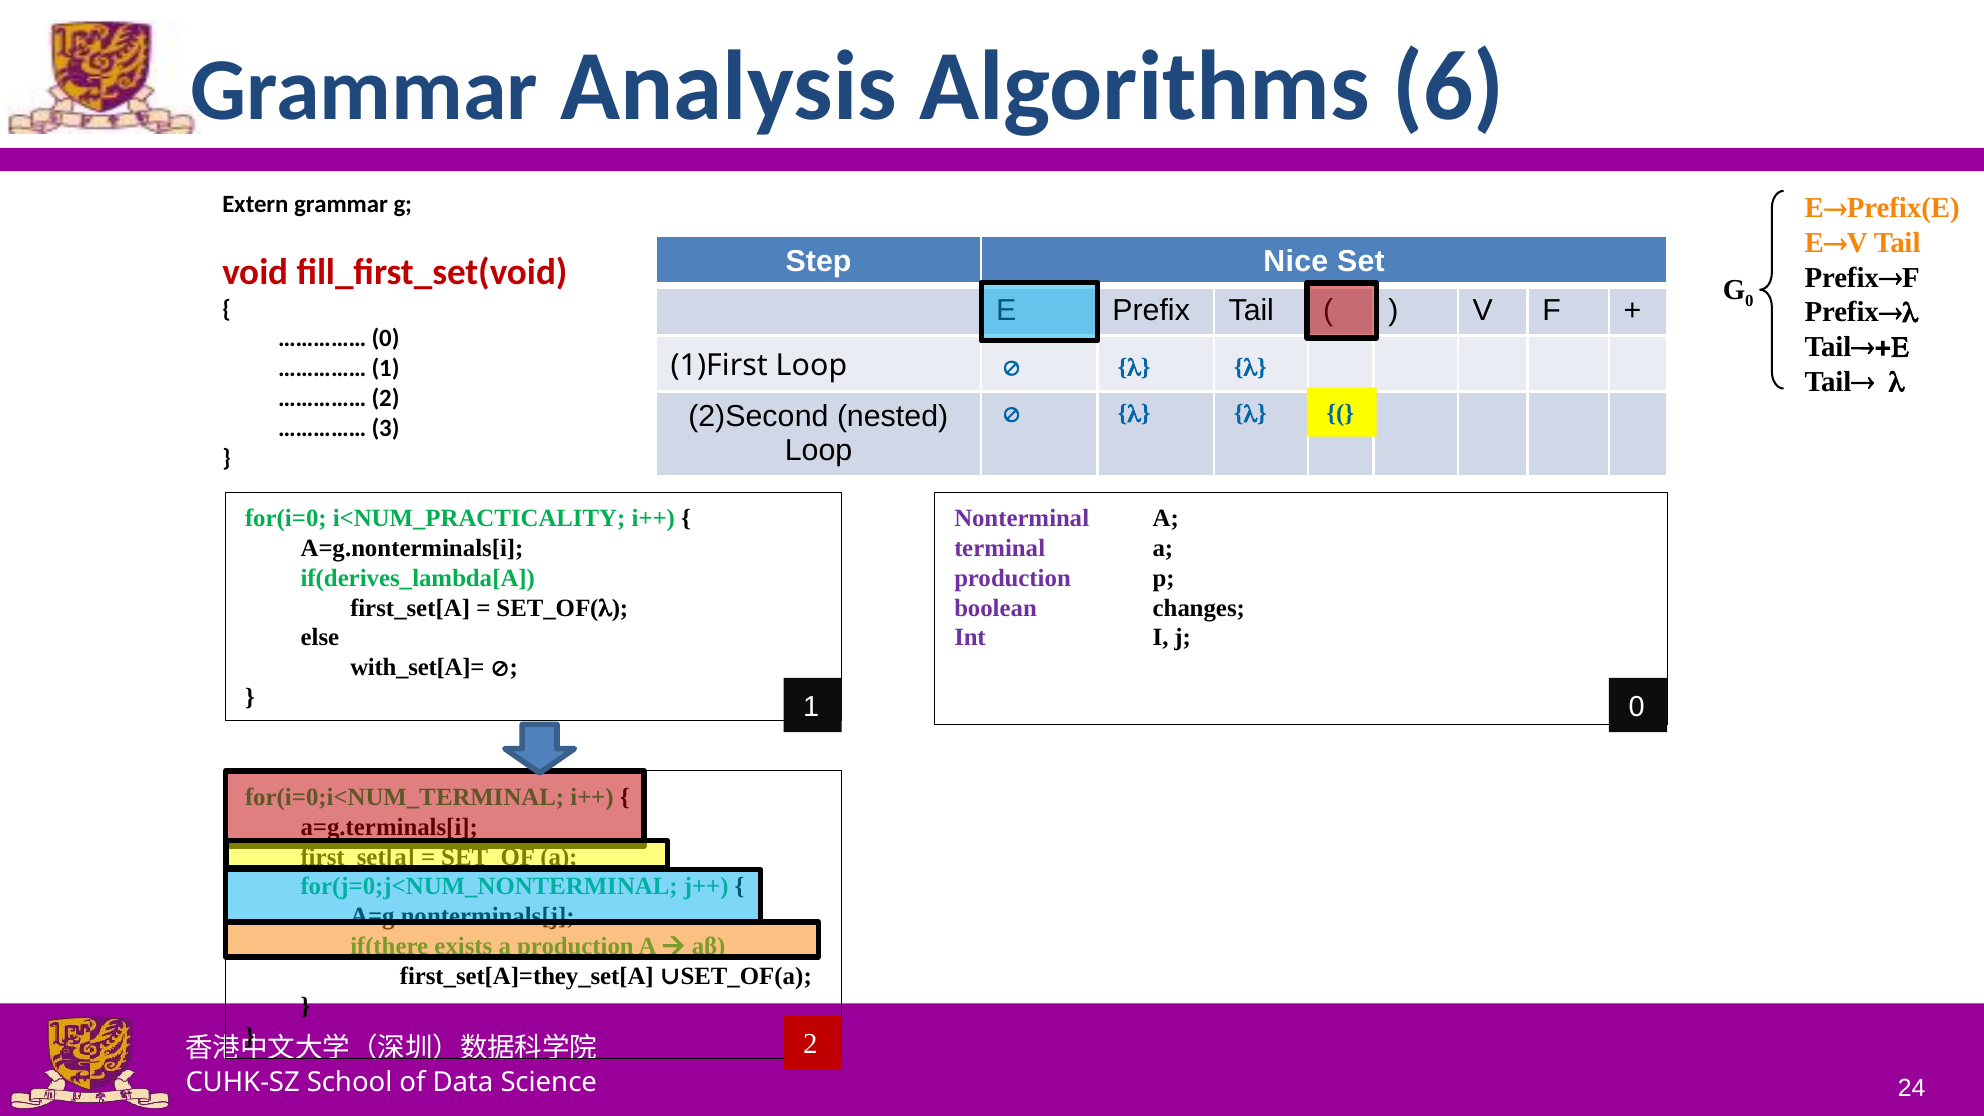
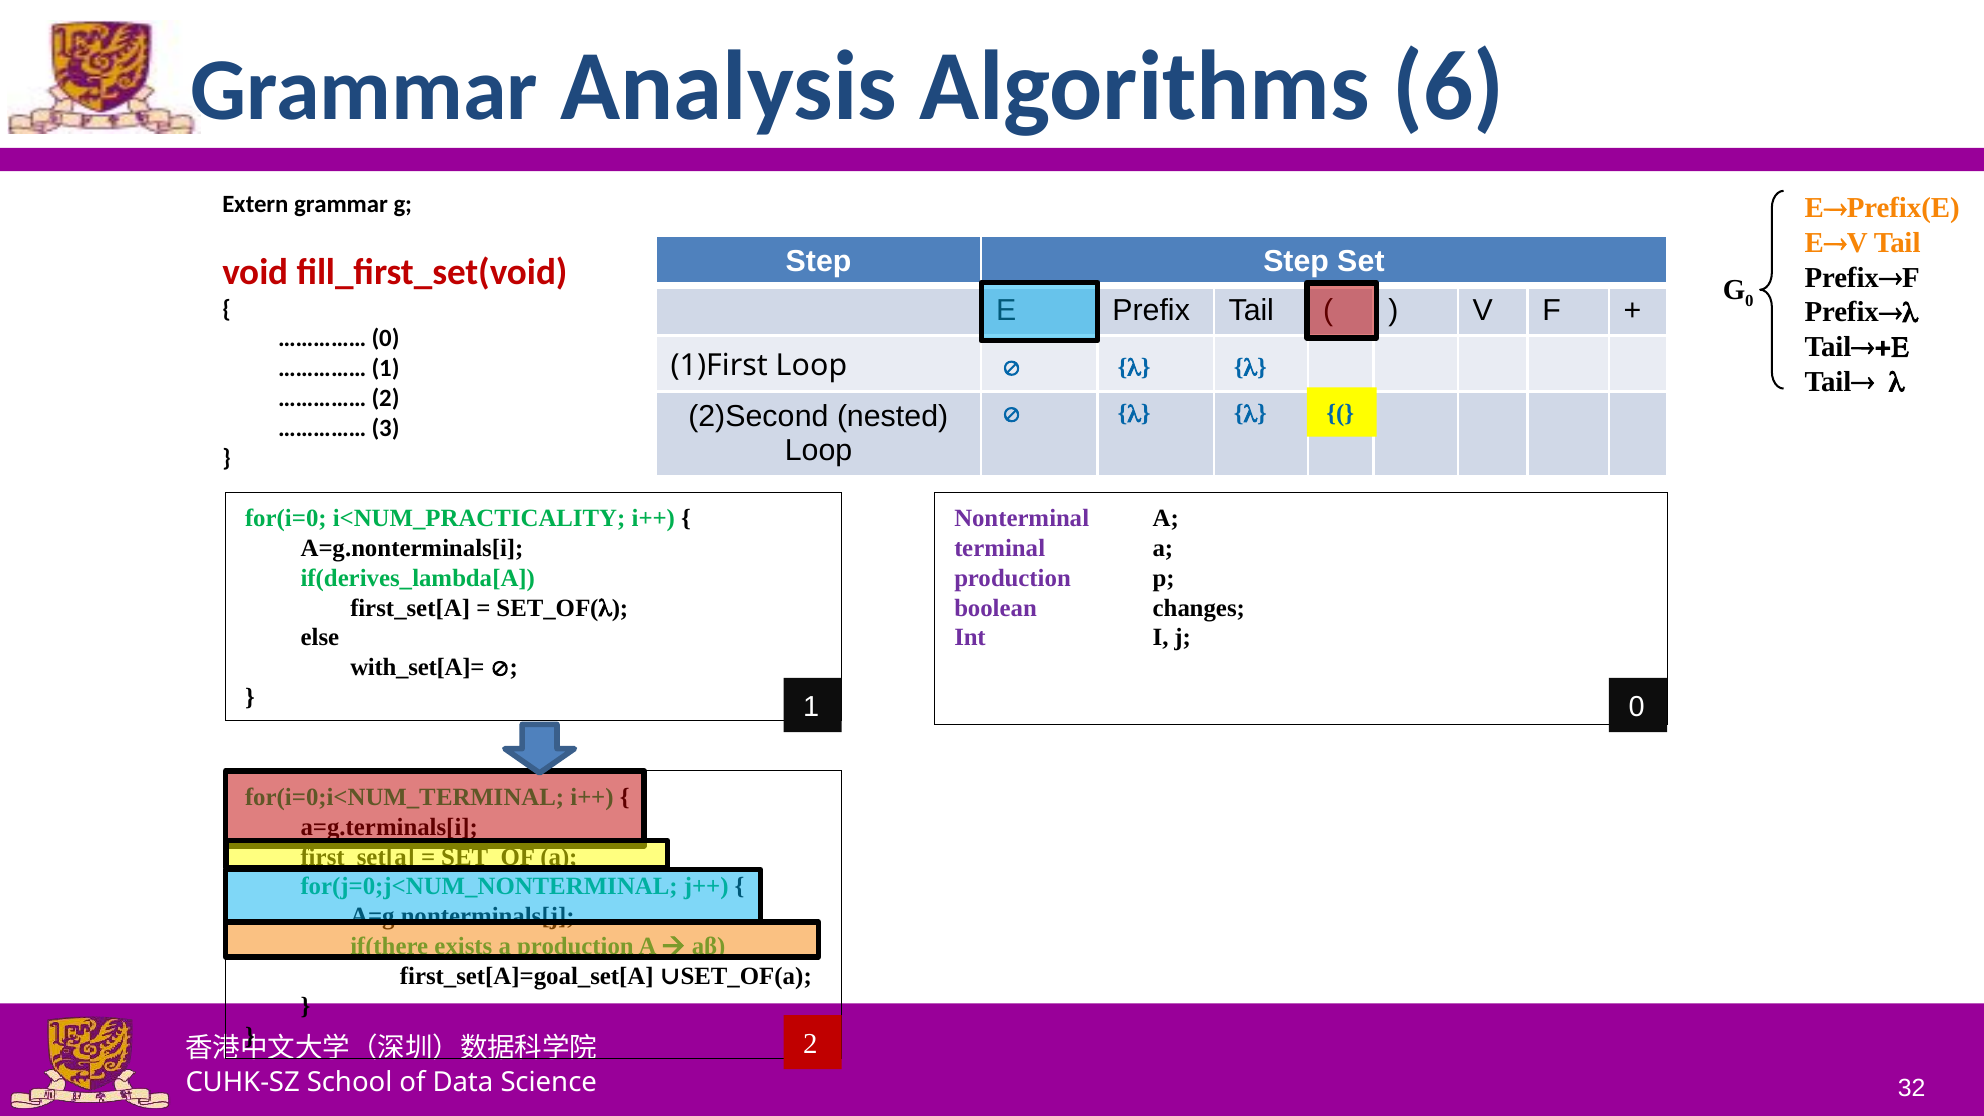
Step Nice: Nice -> Step (1296, 261)
first_set[A]=they_set[A: first_set[A]=they_set[A -> first_set[A]=goal_set[A (527, 976)
24: 24 -> 32 (1912, 1088)
